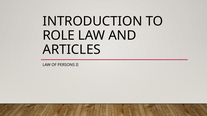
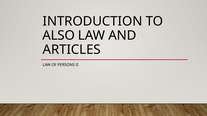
ROLE: ROLE -> ALSO (59, 36)
